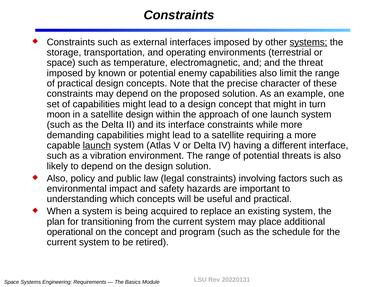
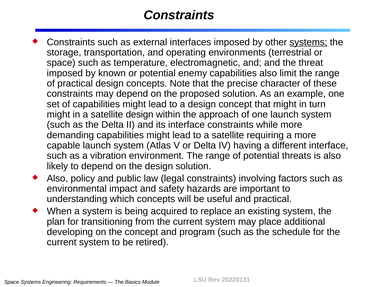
moon: moon -> might (58, 114)
launch underline: present -> none (97, 145)
operational: operational -> developing (70, 232)
